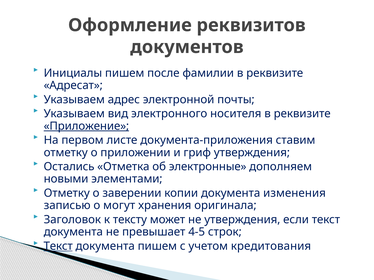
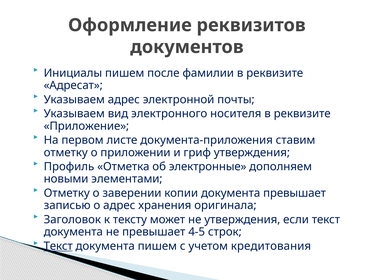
Приложение underline: present -> none (86, 126)
Остались: Остались -> Профиль (69, 167)
документа изменения: изменения -> превышает (295, 193)
о могут: могут -> адрес (119, 206)
